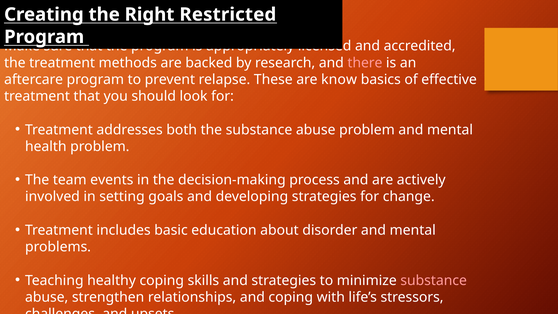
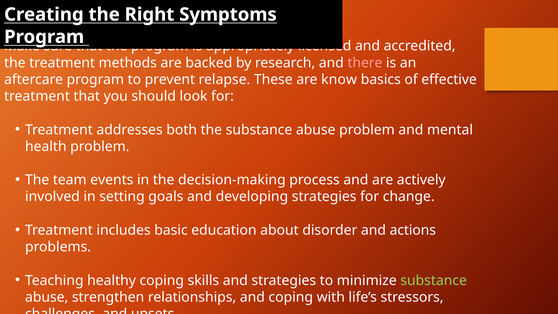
Restricted: Restricted -> Symptoms (228, 15)
disorder and mental: mental -> actions (413, 230)
substance colour: pink -> light green (434, 280)
